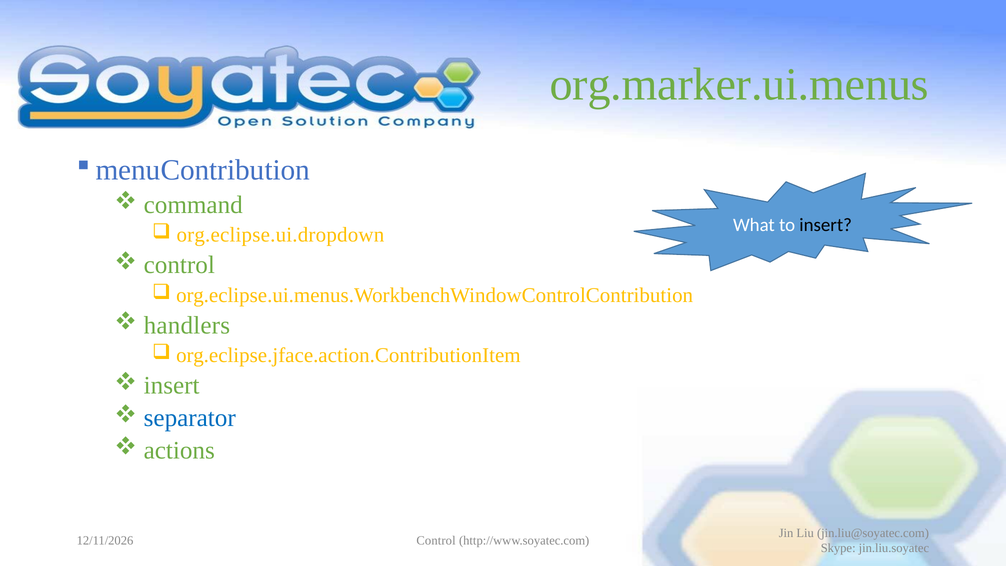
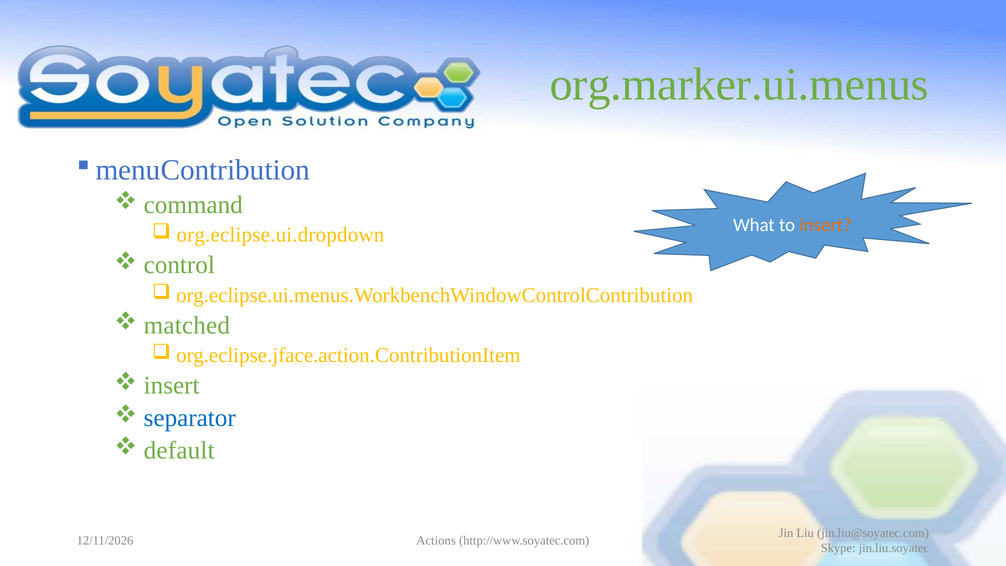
insert colour: black -> orange (826, 225)
handlers: handlers -> matched (187, 325)
actions: actions -> default (179, 450)
Control: Control -> Actions (436, 540)
